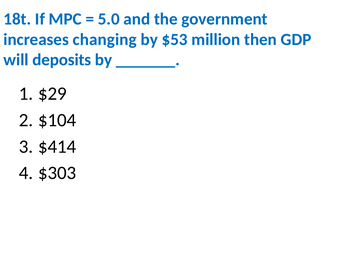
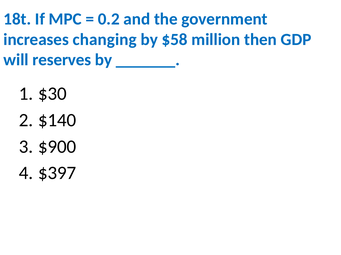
5.0: 5.0 -> 0.2 (109, 19)
$53: $53 -> $58 (175, 40)
deposits: deposits -> reserves (62, 60)
$29: $29 -> $30 (52, 94)
$104: $104 -> $140 (57, 120)
$414: $414 -> $900 (57, 147)
$303: $303 -> $397 (57, 173)
